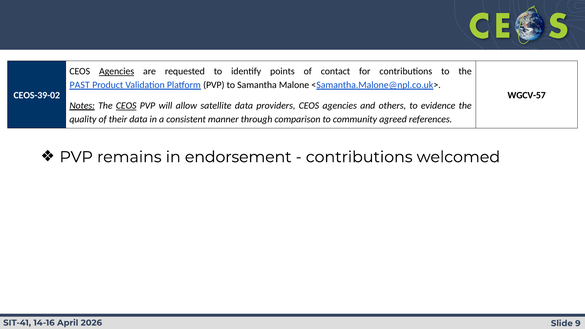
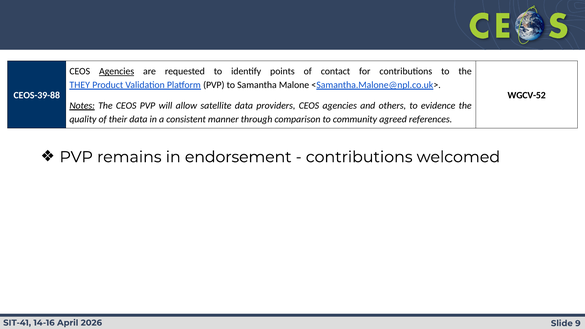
PAST: PAST -> THEY (80, 85)
CEOS-39-02: CEOS-39-02 -> CEOS-39-88 (37, 95)
WGCV-57: WGCV-57 -> WGCV-52 (527, 95)
CEOS underline: present -> none (126, 106)
